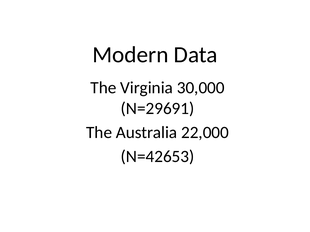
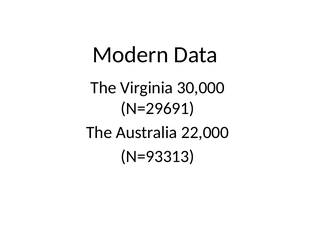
N=42653: N=42653 -> N=93313 (158, 157)
